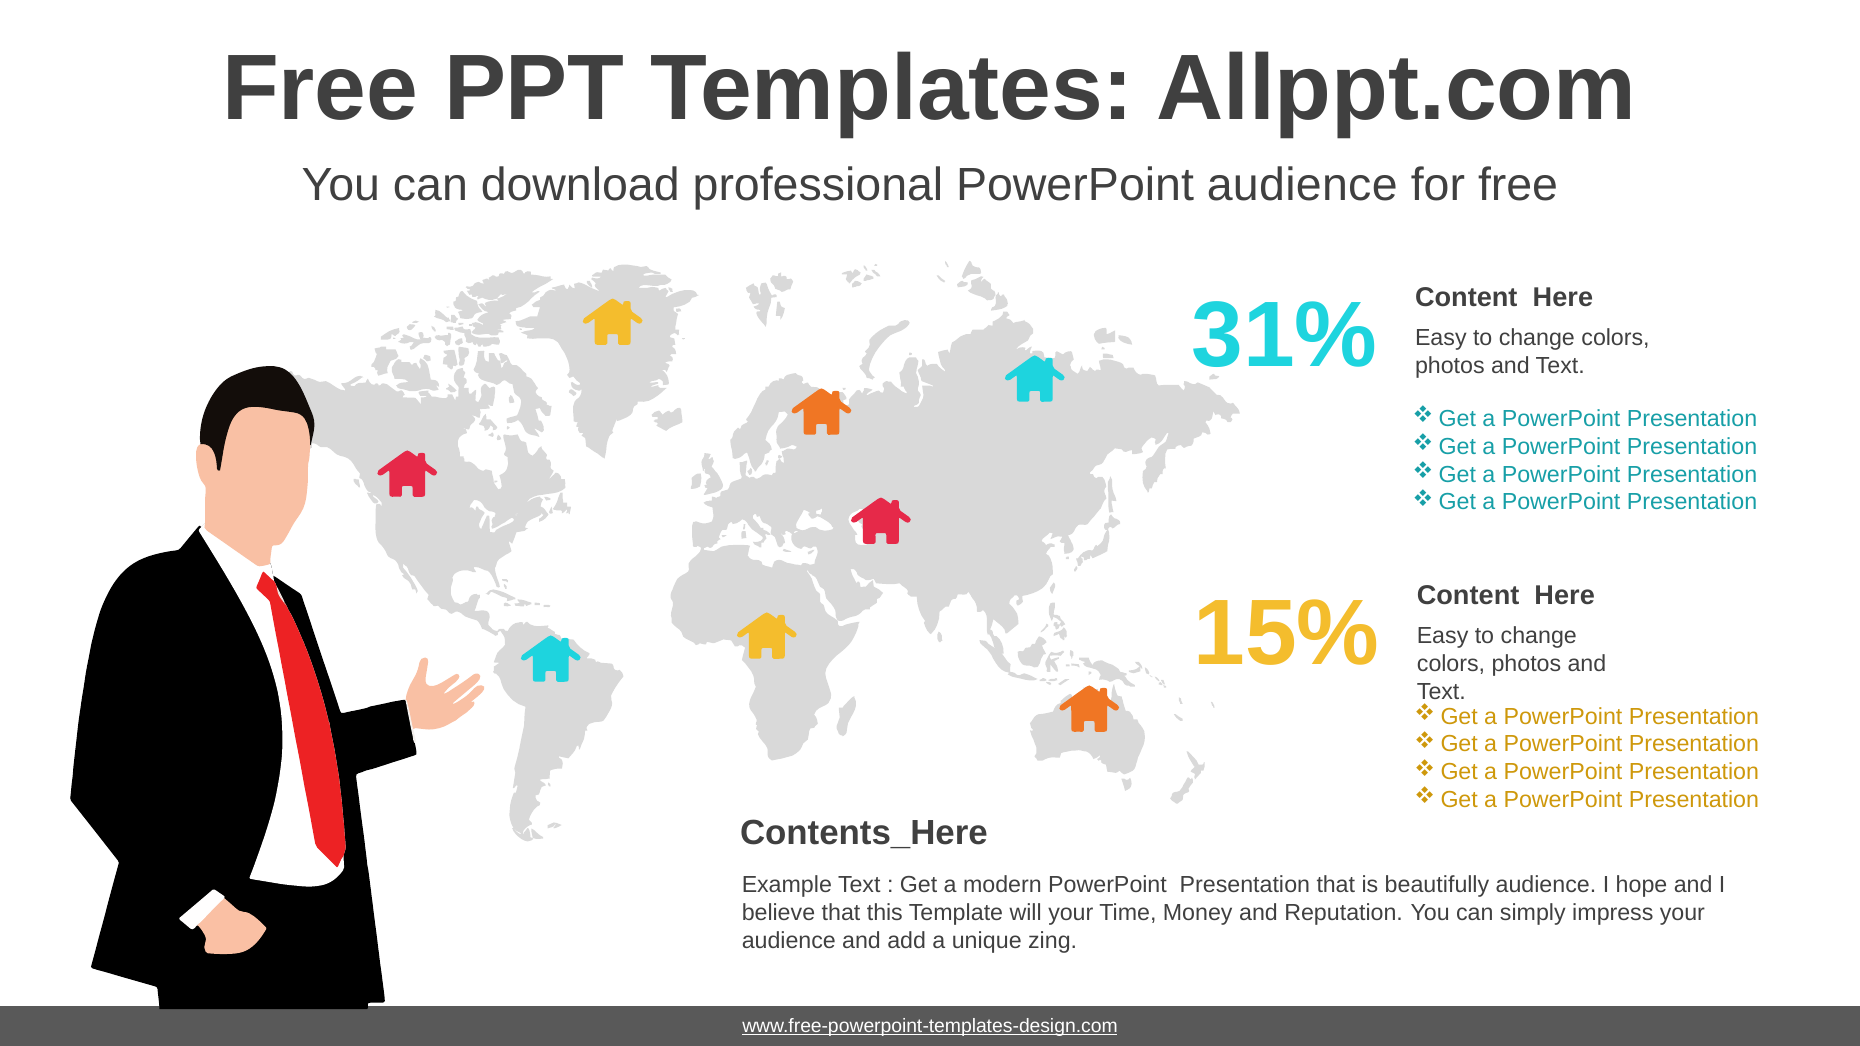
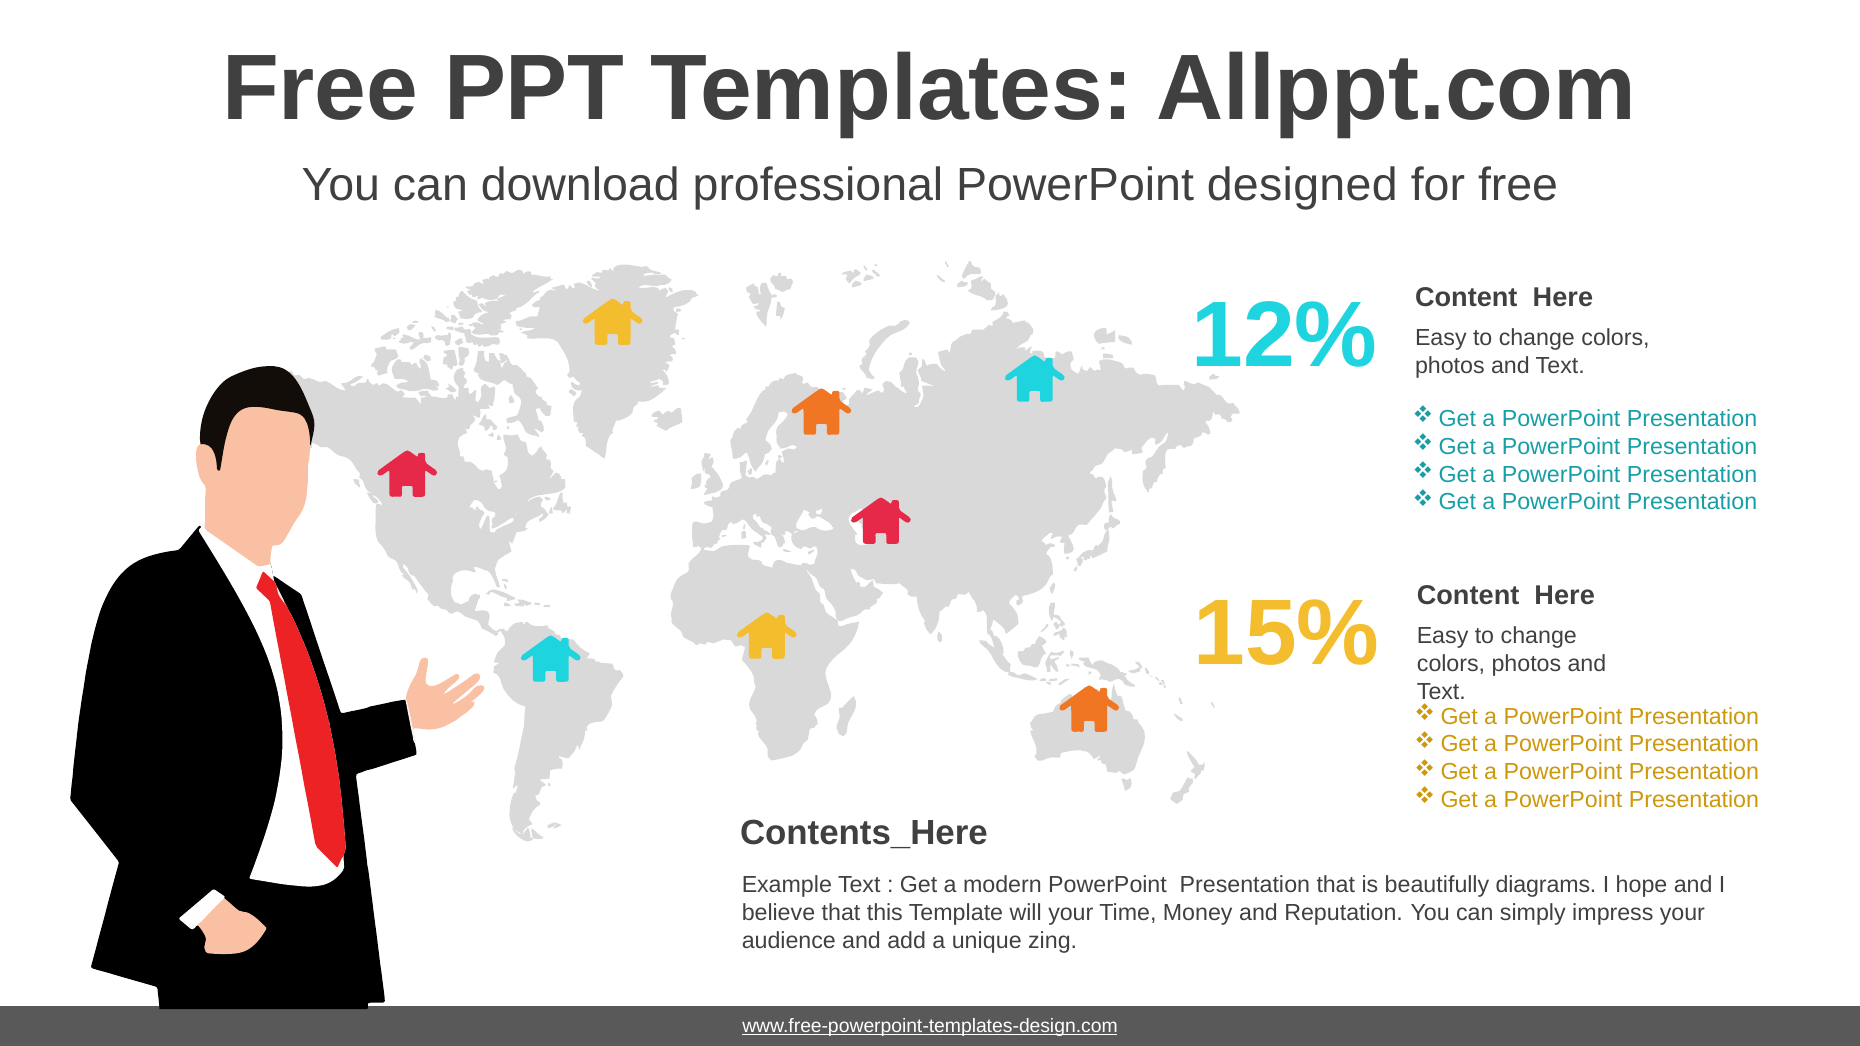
PowerPoint audience: audience -> designed (1302, 185)
31%: 31% -> 12% (1285, 336)
beautifully audience: audience -> diagrams (1546, 885)
